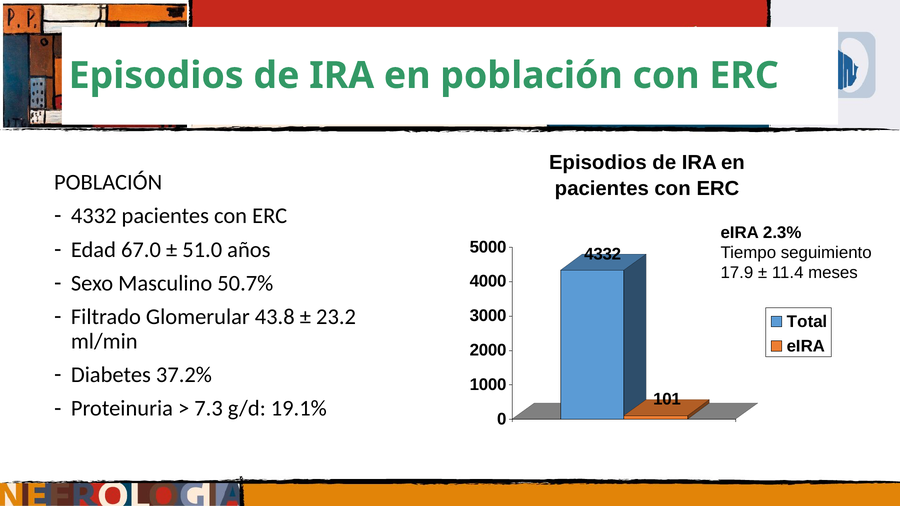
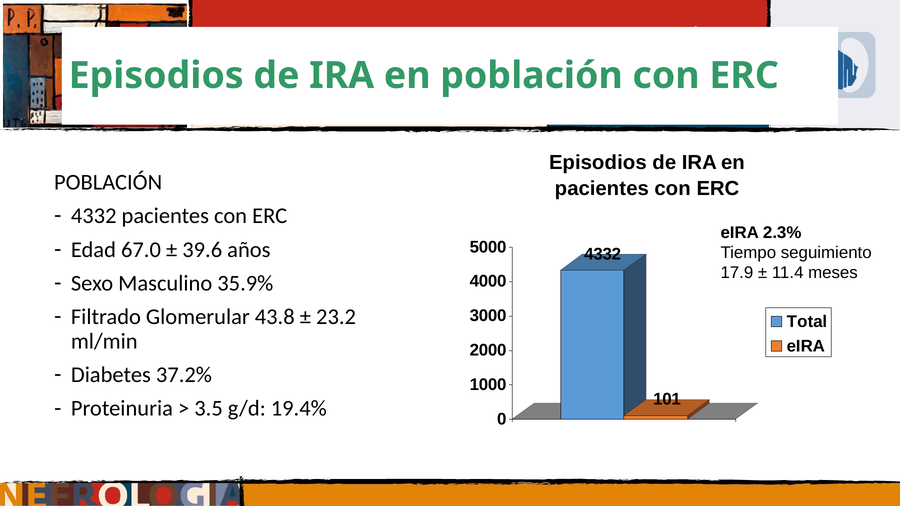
51.0: 51.0 -> 39.6 (202, 250)
50.7%: 50.7% -> 35.9% (245, 283)
7.3: 7.3 -> 3.5 (209, 409)
19.1%: 19.1% -> 19.4% (299, 409)
